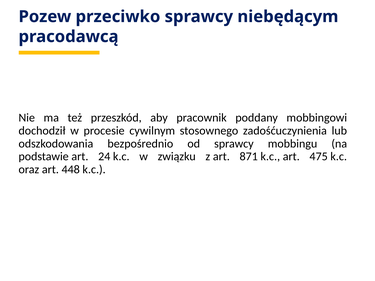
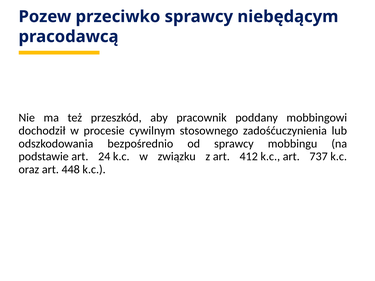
871: 871 -> 412 (249, 157)
475: 475 -> 737 (319, 157)
